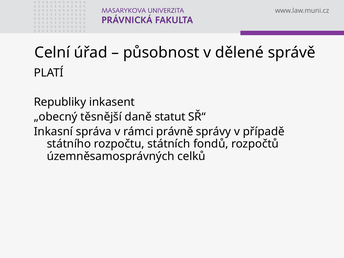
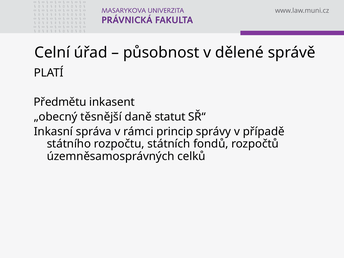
Republiky: Republiky -> Předmětu (60, 102)
právně: právně -> princip (175, 132)
